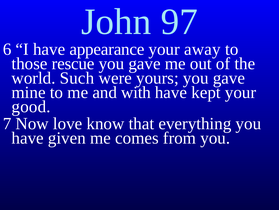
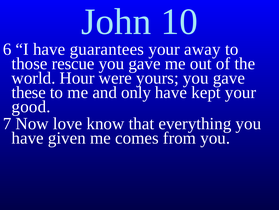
97: 97 -> 10 (179, 22)
appearance: appearance -> guarantees (107, 49)
Such: Such -> Hour (77, 78)
mine: mine -> these (29, 92)
with: with -> only (136, 92)
